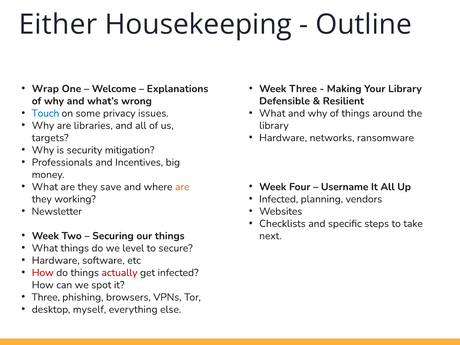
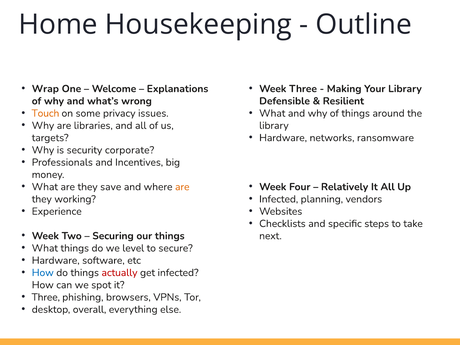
Either: Either -> Home (58, 24)
Touch colour: blue -> orange (45, 113)
mitigation: mitigation -> corporate (130, 150)
Username: Username -> Relatively (345, 187)
Newsletter: Newsletter -> Experience (57, 211)
How colour: red -> blue (43, 273)
myself: myself -> overall (90, 309)
